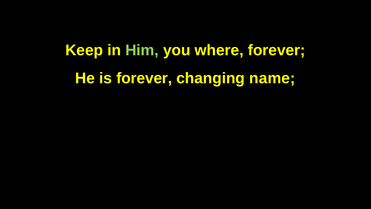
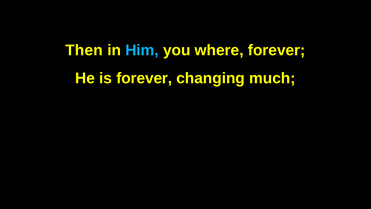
Keep: Keep -> Then (84, 50)
Him colour: light green -> light blue (142, 50)
name: name -> much (272, 78)
